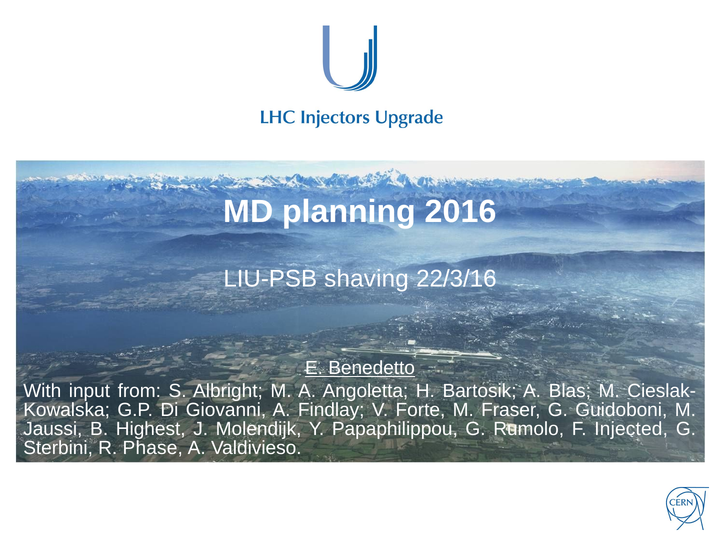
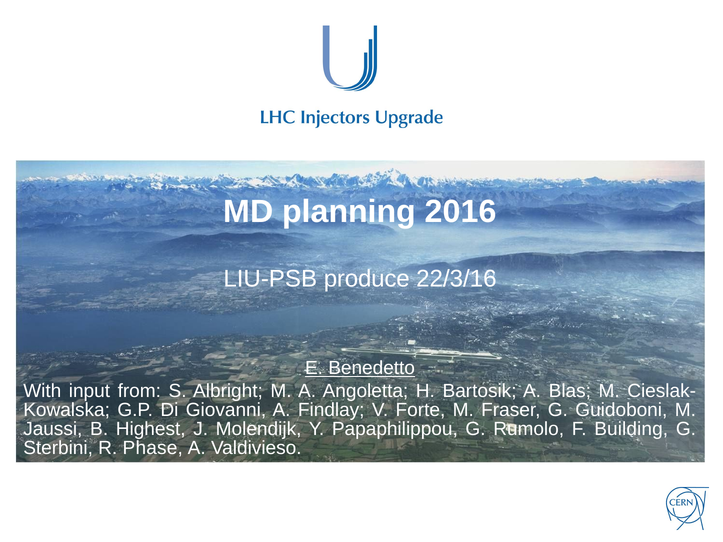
shaving: shaving -> produce (367, 279)
Injected: Injected -> Building (631, 429)
